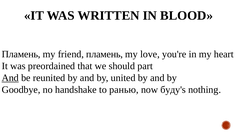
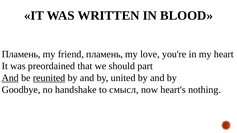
reunited underline: none -> present (49, 78)
ранью: ранью -> смысл (124, 90)
буду's: буду's -> heart's (173, 90)
